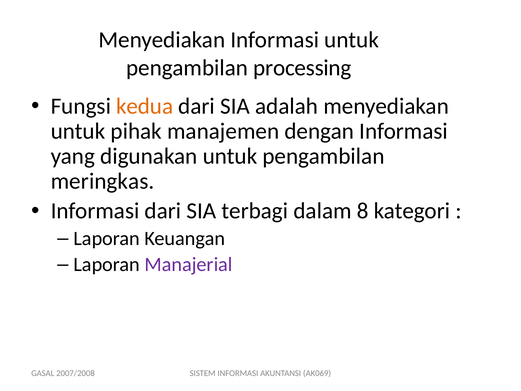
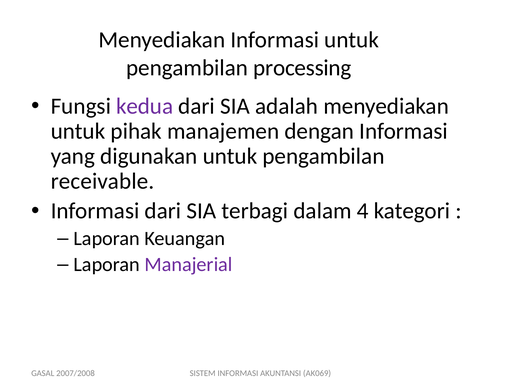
kedua colour: orange -> purple (145, 106)
meringkas: meringkas -> receivable (103, 181)
8: 8 -> 4 (363, 211)
